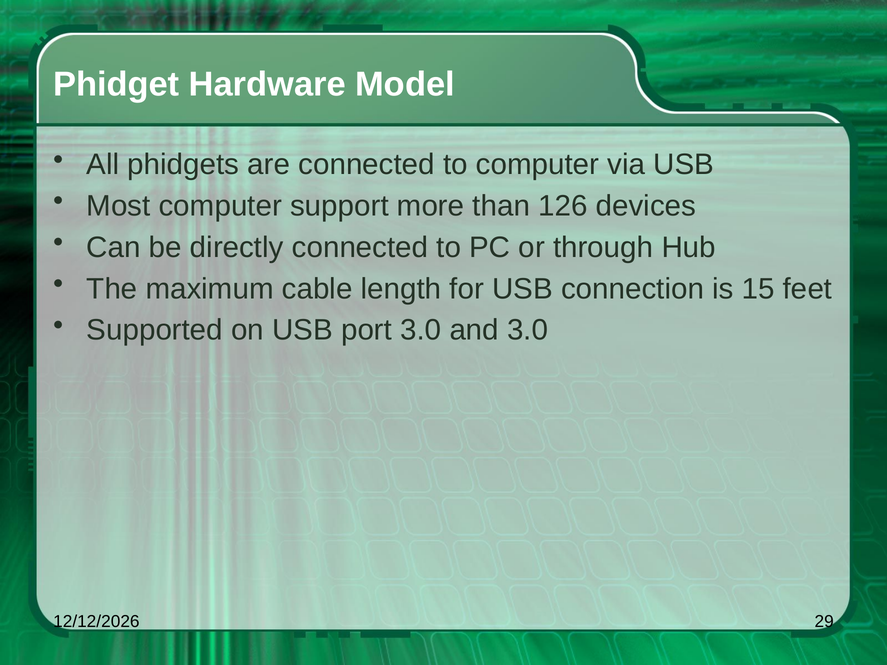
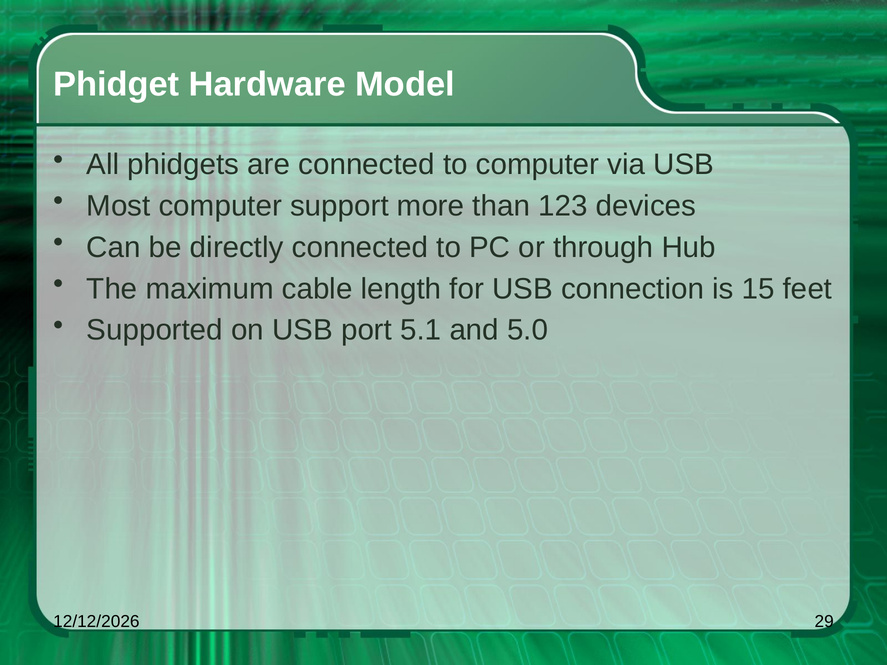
126: 126 -> 123 (563, 206)
port 3.0: 3.0 -> 5.1 (421, 330)
and 3.0: 3.0 -> 5.0 (528, 330)
